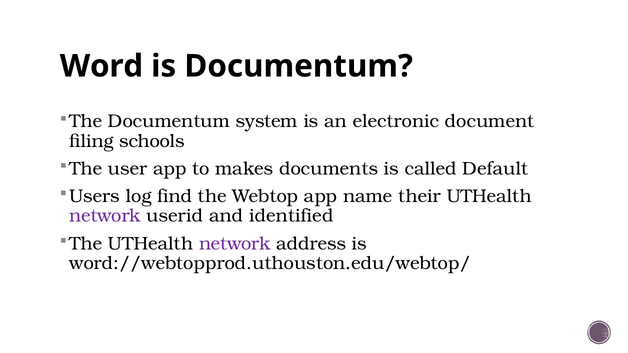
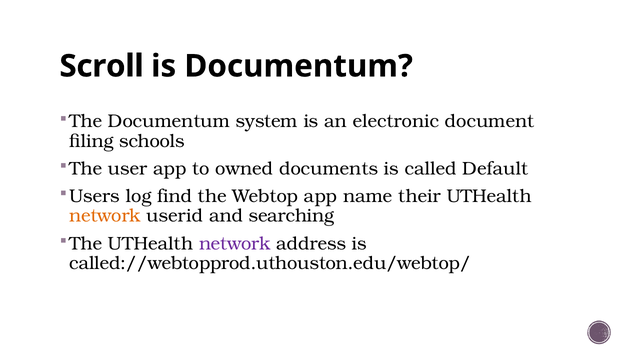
Word: Word -> Scroll (102, 66)
makes: makes -> owned (244, 169)
network colour: purple -> orange (105, 216)
identified: identified -> searching (291, 216)
word://webtopprod.uthouston.edu/webtop/: word://webtopprod.uthouston.edu/webtop/ -> called://webtopprod.uthouston.edu/webtop/ (270, 263)
